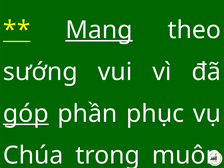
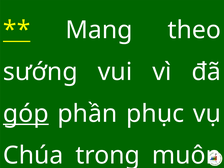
Mang underline: present -> none (99, 30)
